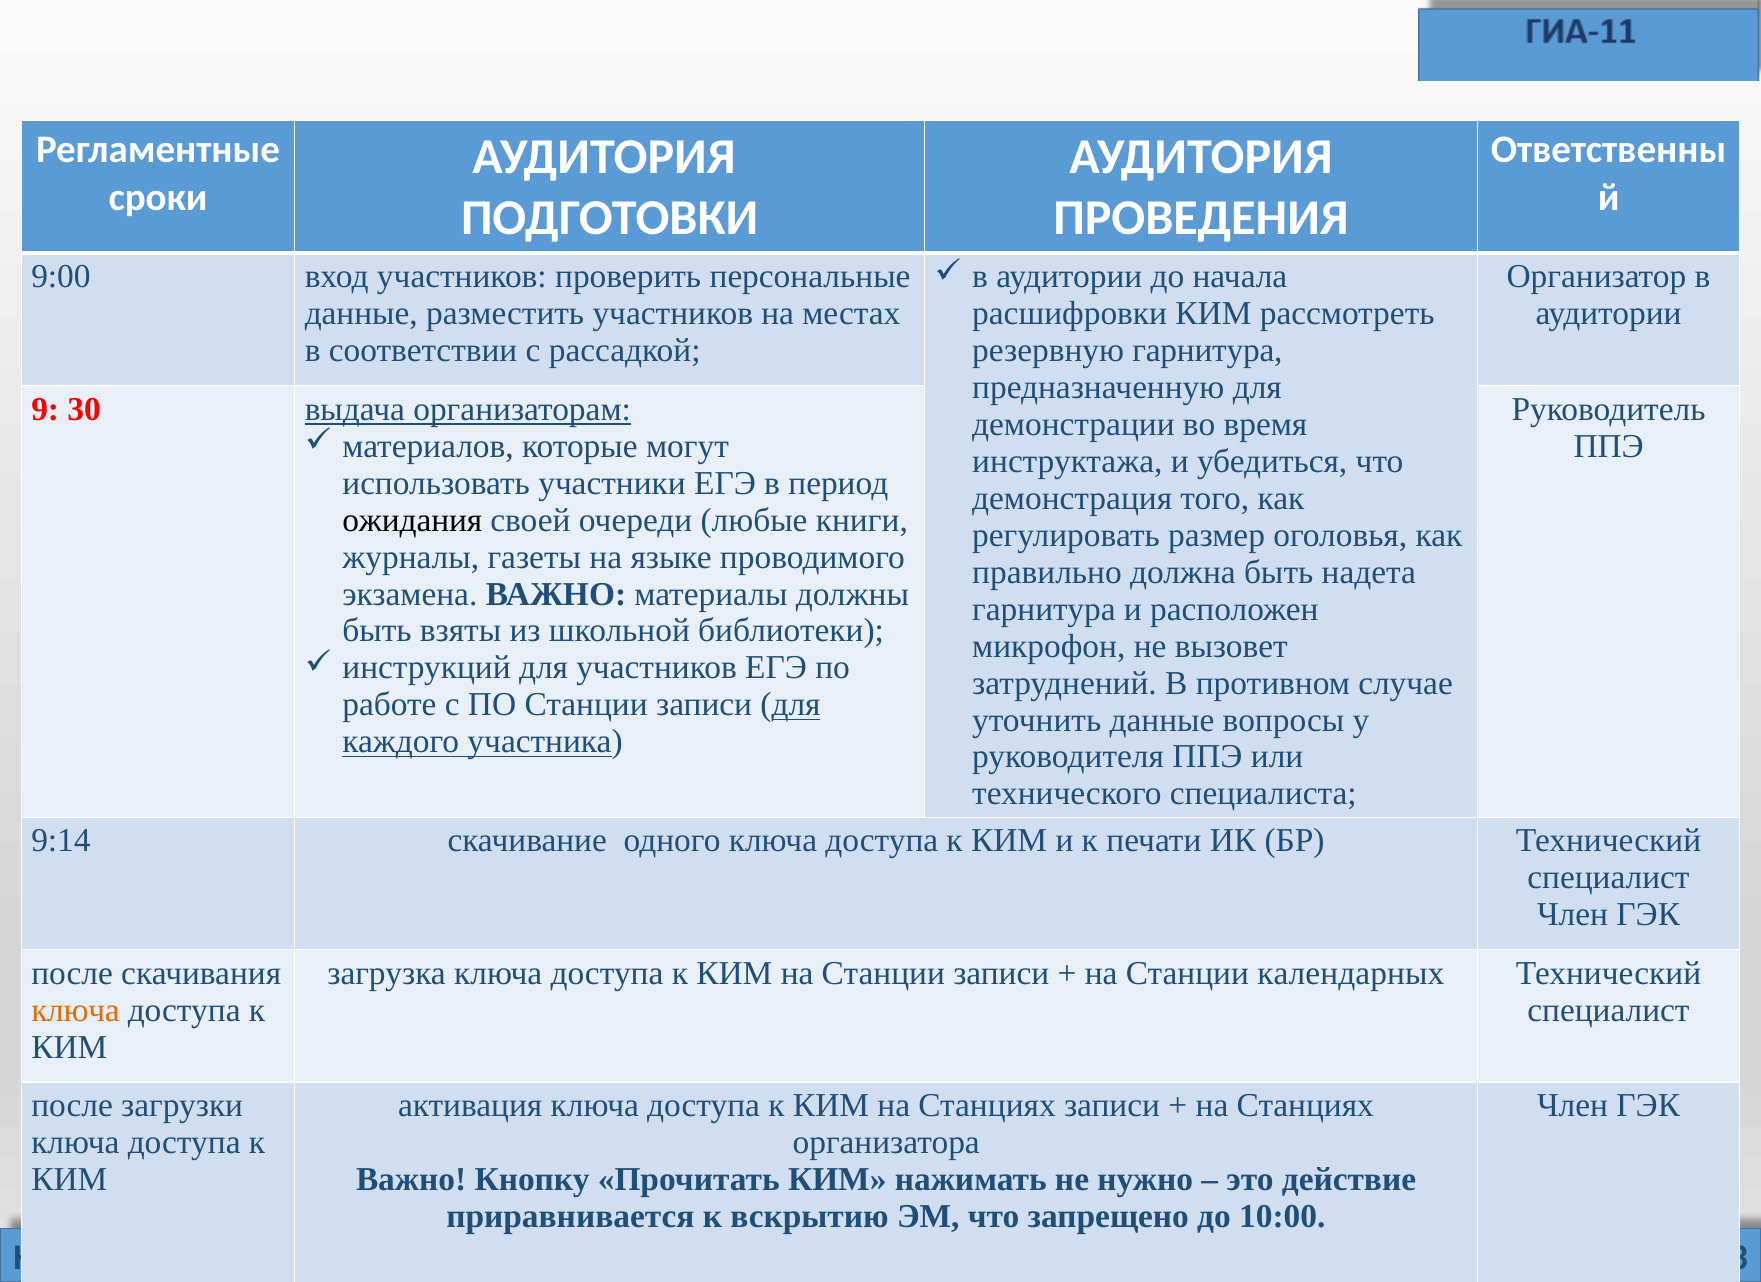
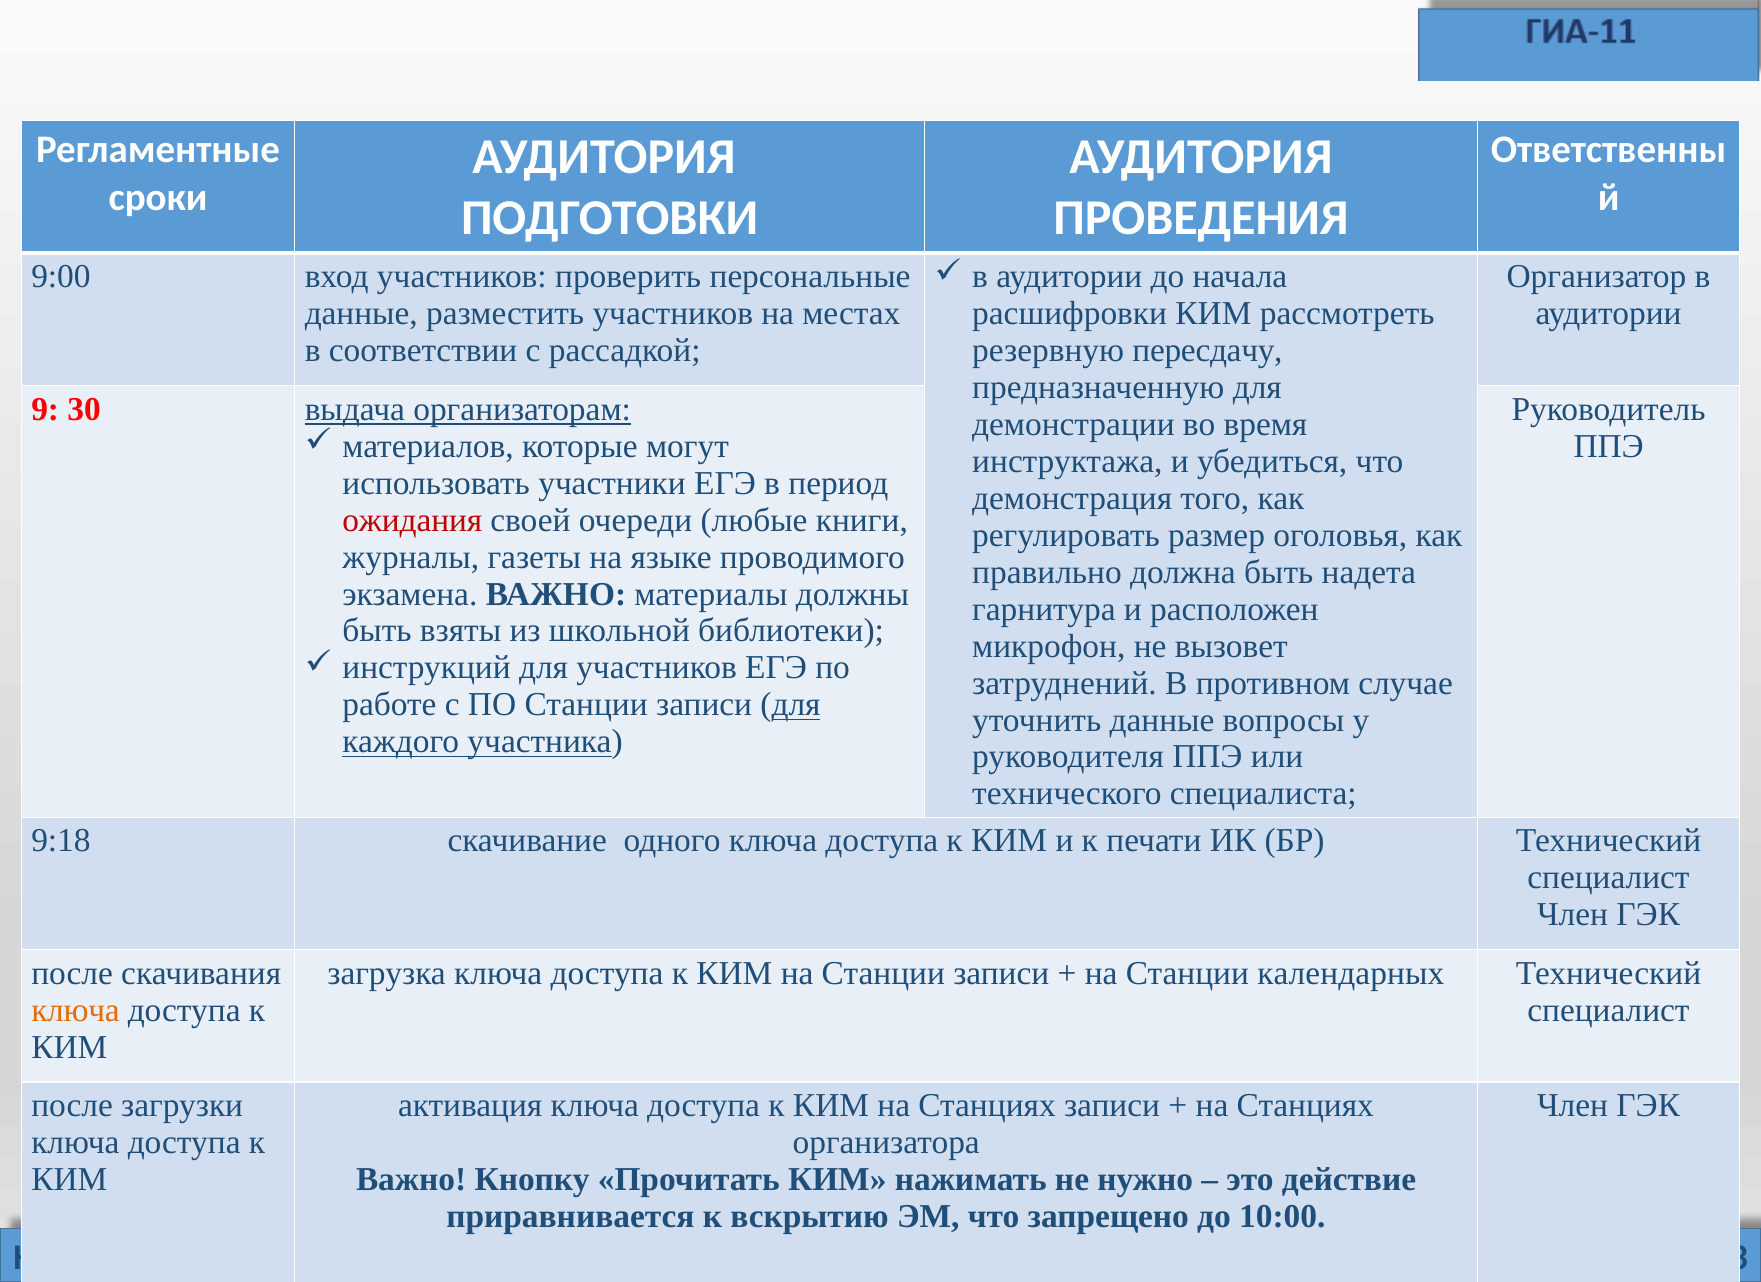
резервную гарнитура: гарнитура -> пересдачу (1207, 351)
ожидания colour: black -> red (412, 520)
9:14: 9:14 -> 9:18 (61, 841)
